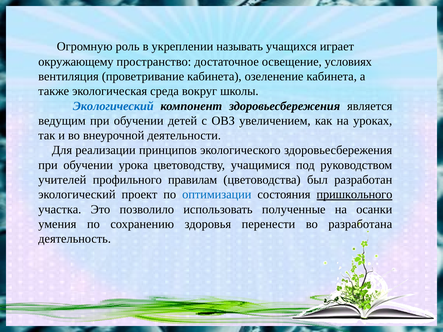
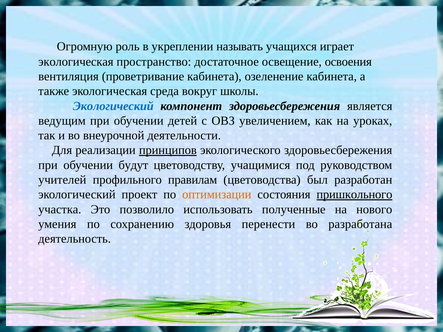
окружающему: окружающему -> экологическая (76, 62)
условиях: условиях -> освоения (348, 62)
принципов underline: none -> present (168, 150)
урока: урока -> будут (133, 165)
оптимизации colour: blue -> orange (217, 195)
осанки: осанки -> нового (374, 209)
